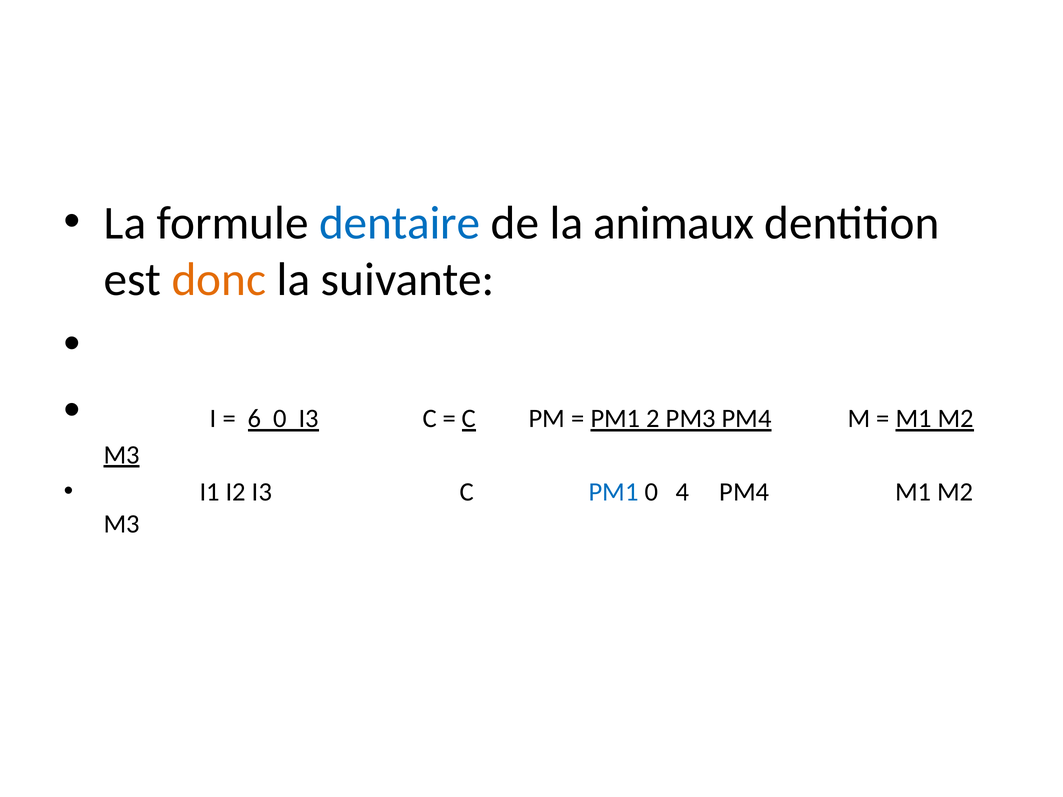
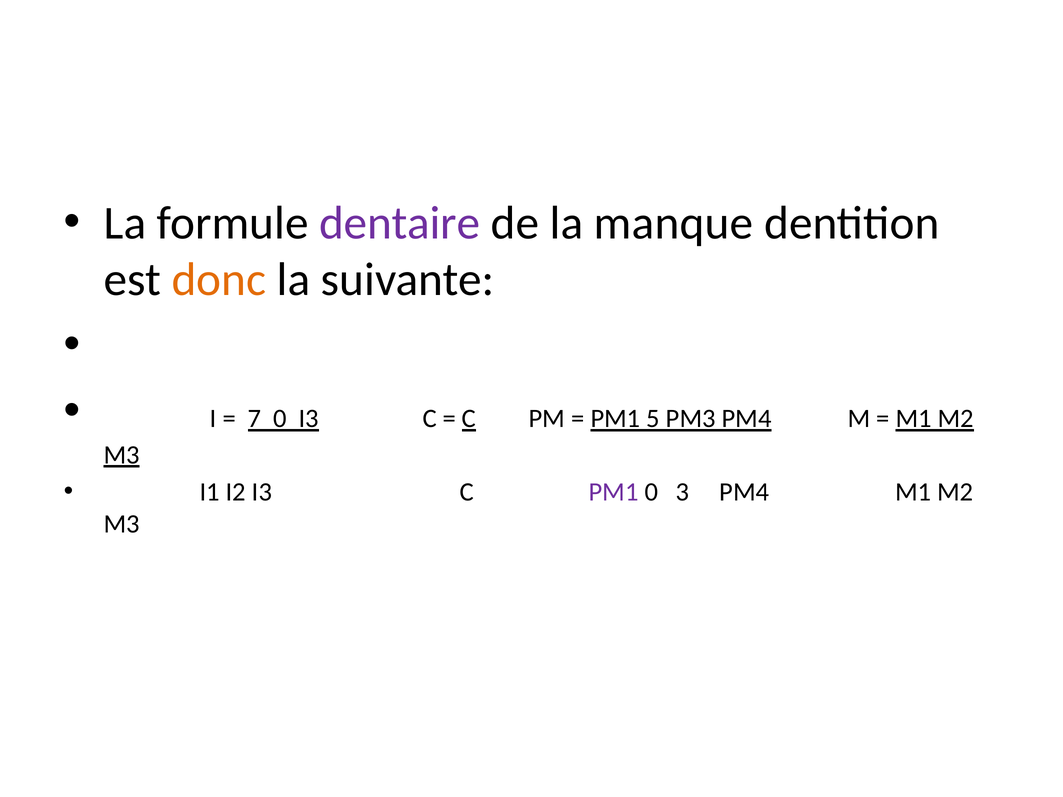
dentaire colour: blue -> purple (400, 223)
animaux: animaux -> manque (674, 223)
6: 6 -> 7 (255, 419)
2: 2 -> 5 (653, 419)
PM1 colour: blue -> purple (614, 492)
4: 4 -> 3 (683, 492)
